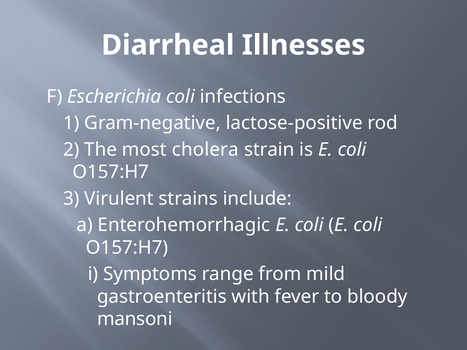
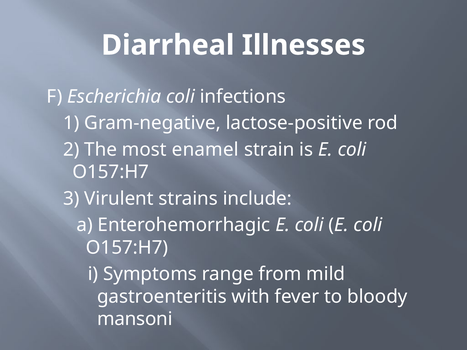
cholera: cholera -> enamel (205, 150)
